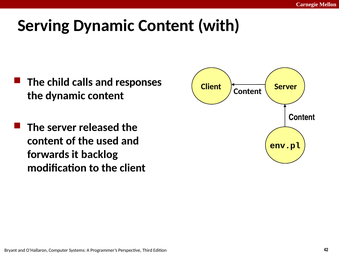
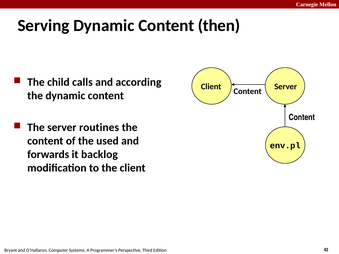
with: with -> then (219, 25)
responses: responses -> according (138, 82)
released: released -> routines (99, 127)
